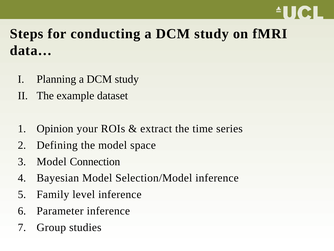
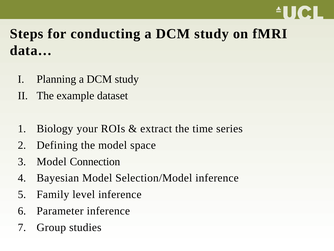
Opinion: Opinion -> Biology (55, 128)
